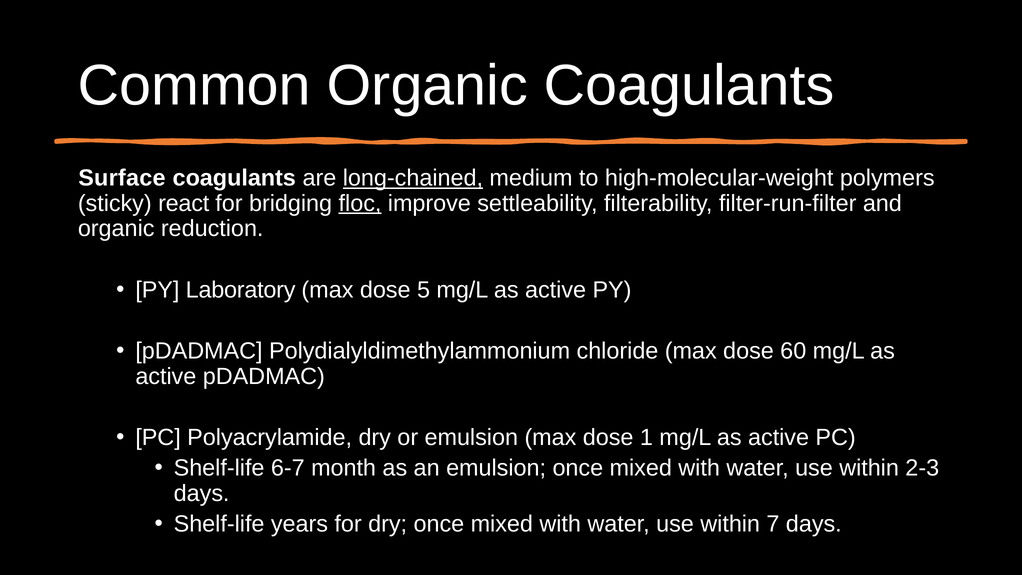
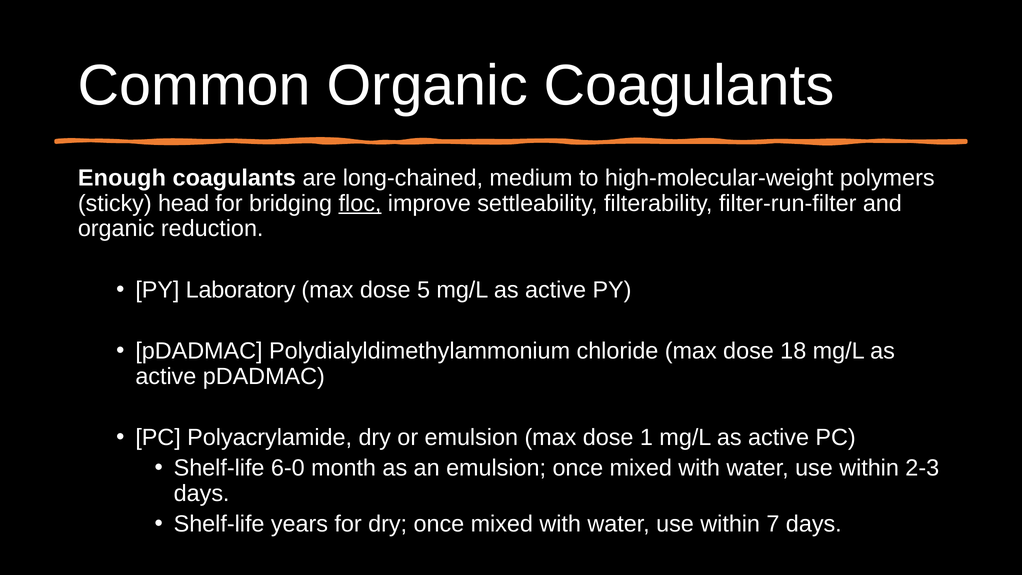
Surface: Surface -> Enough (122, 178)
long-chained underline: present -> none (413, 178)
react: react -> head (184, 203)
60: 60 -> 18 (793, 351)
6-7: 6-7 -> 6-0 (288, 468)
